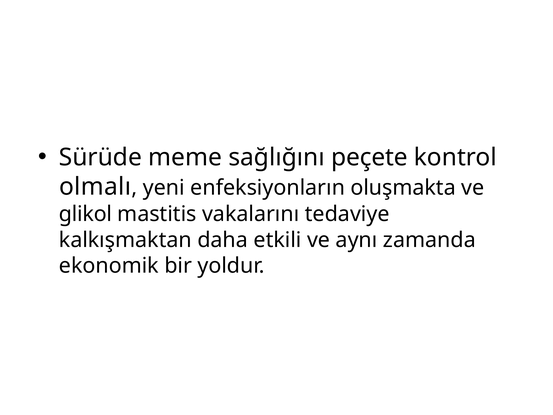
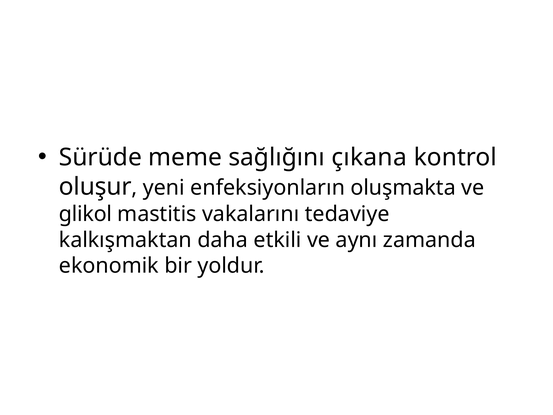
peçete: peçete -> çıkana (369, 157)
olmalı: olmalı -> oluşur (95, 187)
